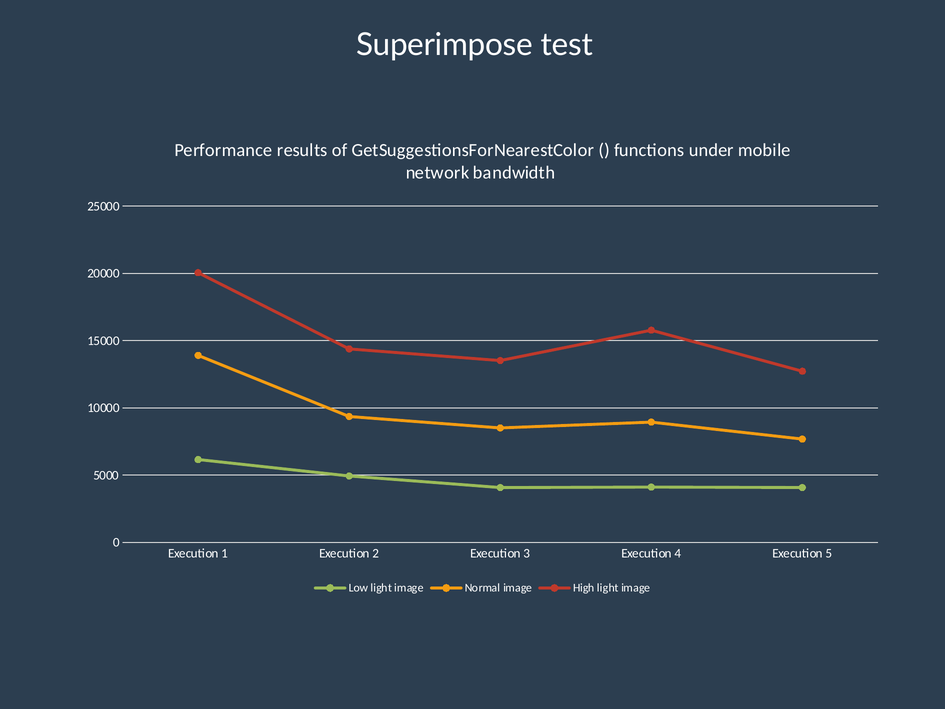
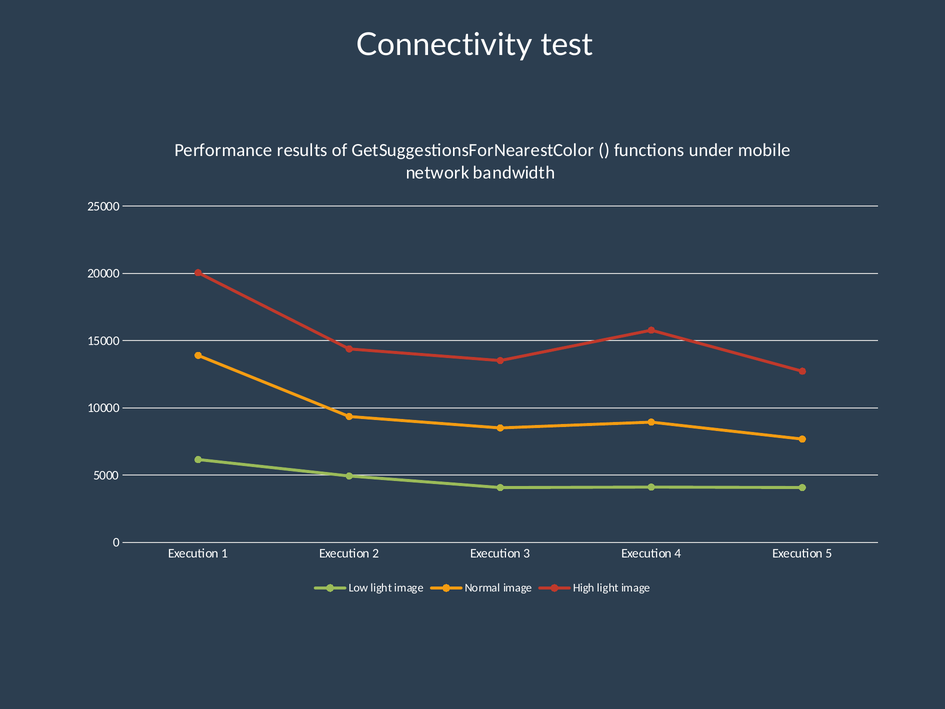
Superimpose: Superimpose -> Connectivity (444, 45)
